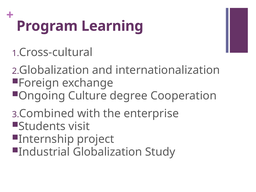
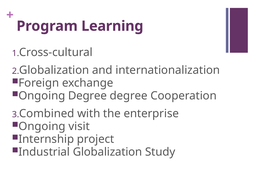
Ongoing Culture: Culture -> Degree (88, 96)
Students: Students -> Ongoing (42, 126)
